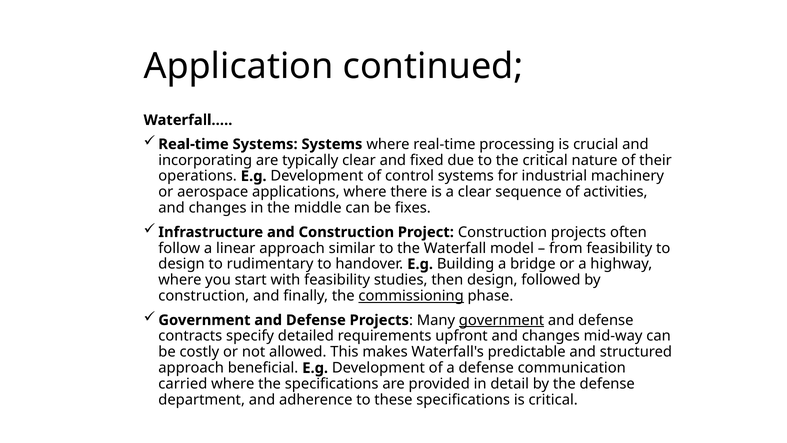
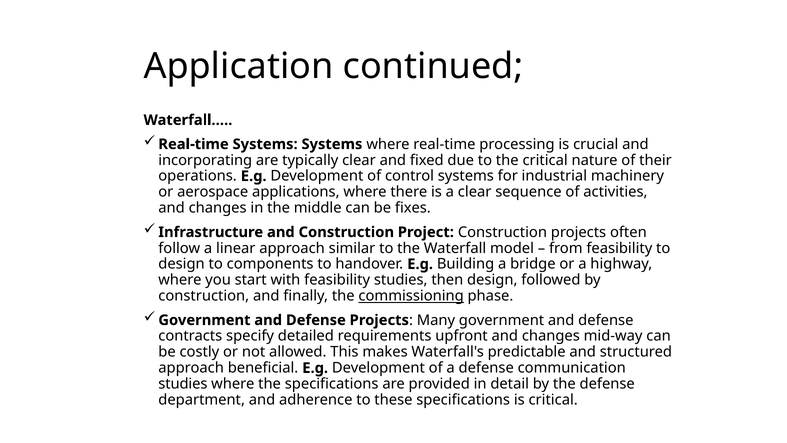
rudimentary: rudimentary -> components (270, 264)
government underline: present -> none (502, 320)
carried: carried -> studies (183, 384)
